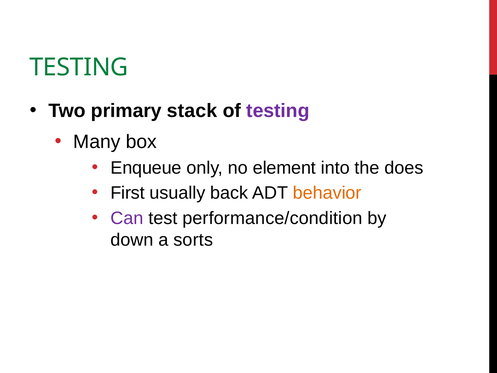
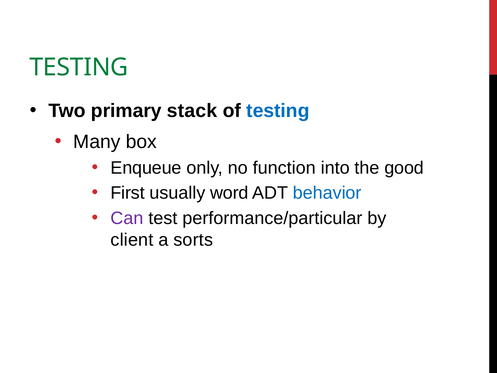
testing colour: purple -> blue (278, 111)
element: element -> function (284, 168)
does: does -> good (404, 168)
back: back -> word (229, 193)
behavior colour: orange -> blue (327, 193)
performance/condition: performance/condition -> performance/particular (273, 218)
down: down -> client (132, 240)
